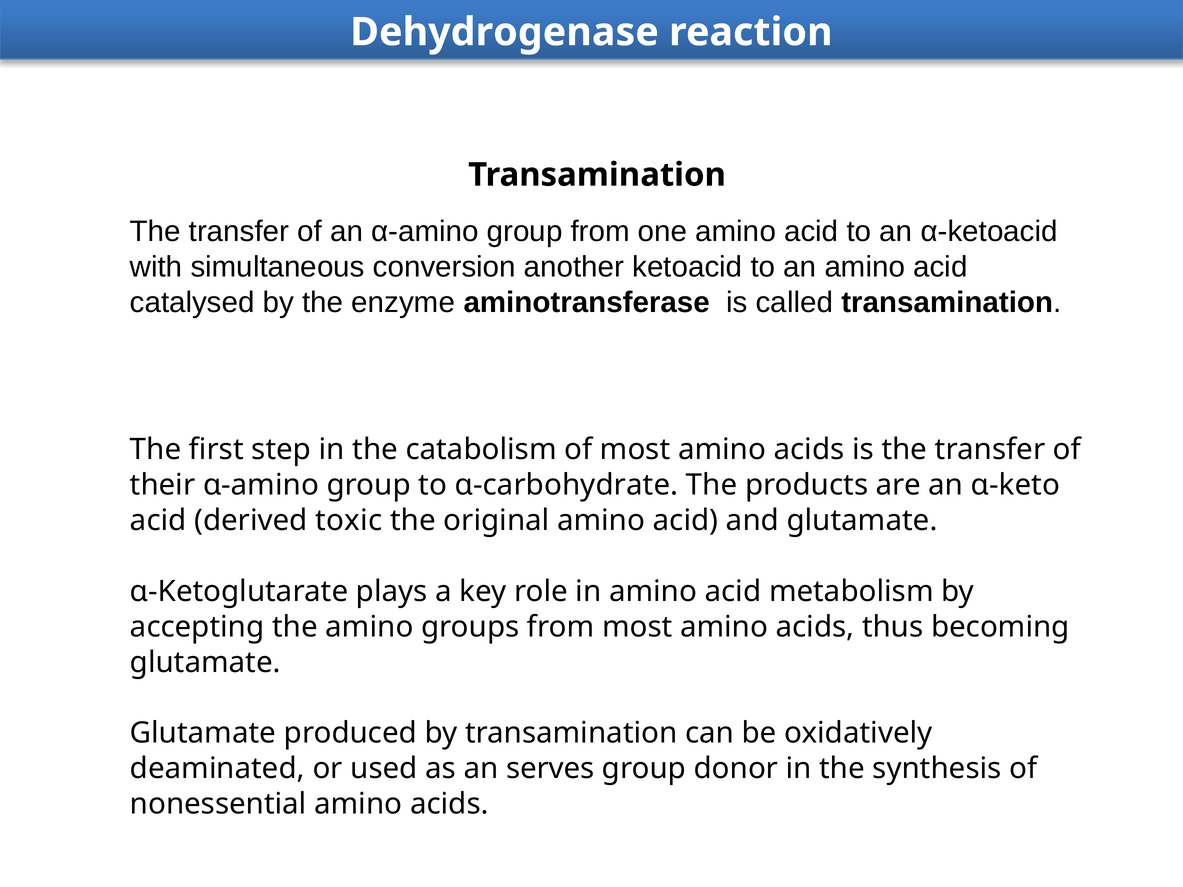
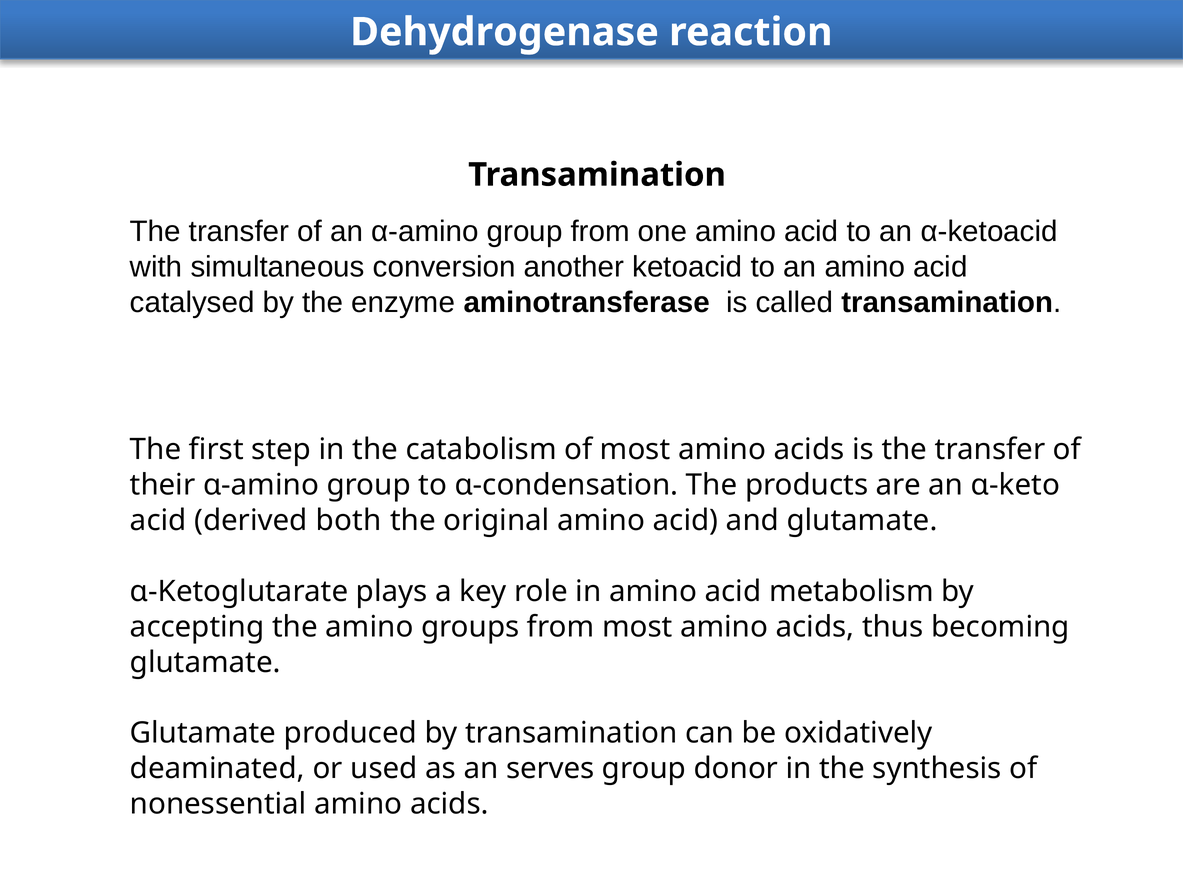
α-carbohydrate: α-carbohydrate -> α-condensation (567, 485)
toxic: toxic -> both (349, 520)
